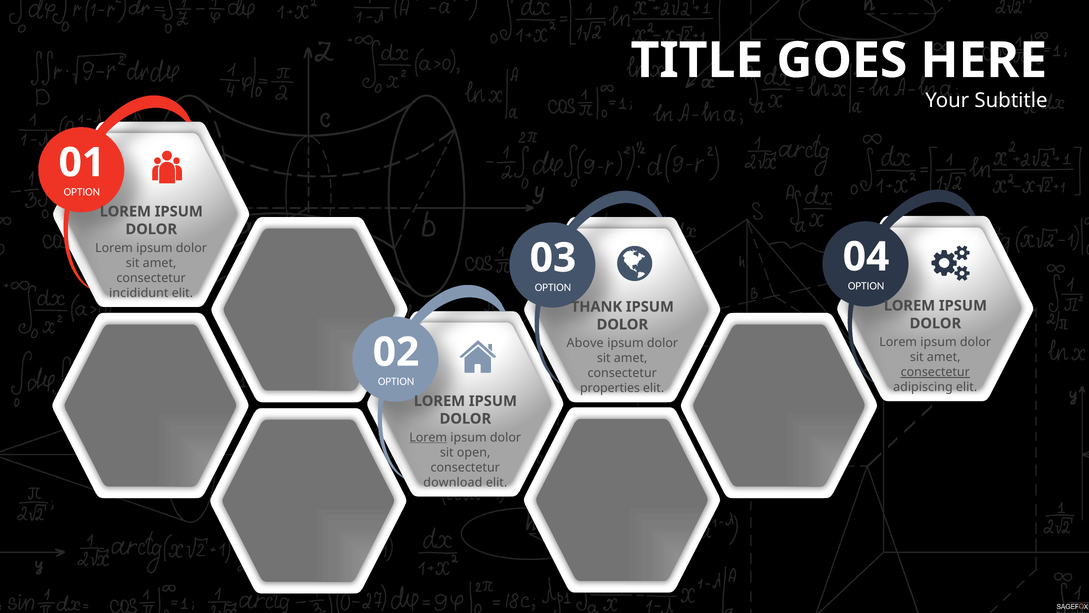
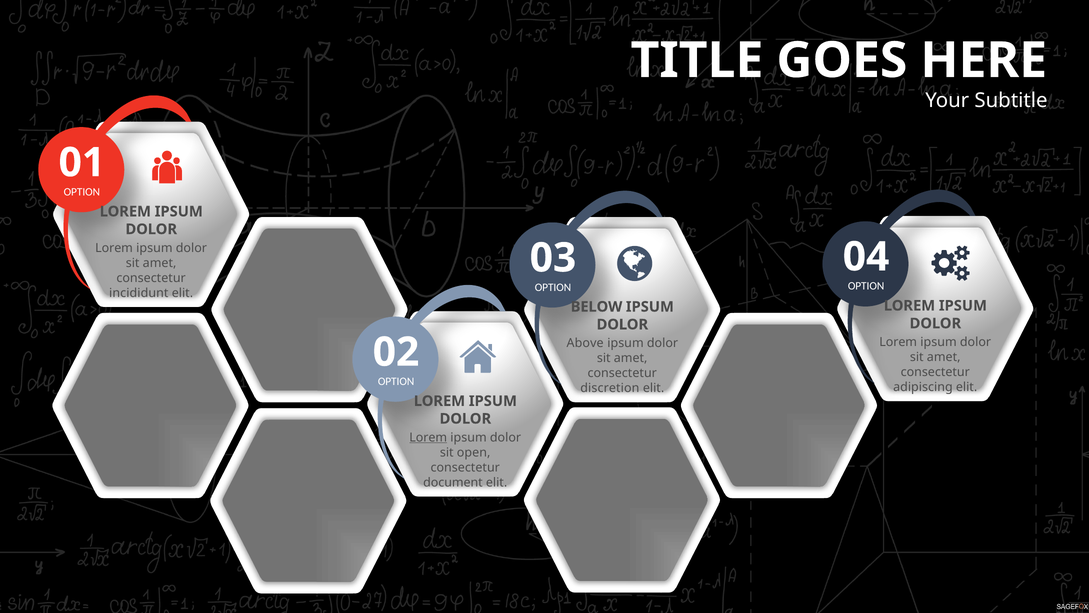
THANK: THANK -> BELOW (597, 307)
consectetur underline: present -> none (935, 372)
properties: properties -> discretion (610, 388)
download: download -> document (453, 482)
